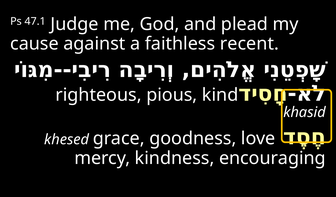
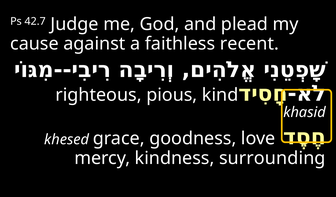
47.1: 47.1 -> 42.7 (35, 21)
encouraging: encouraging -> surrounding (272, 158)
